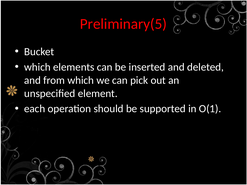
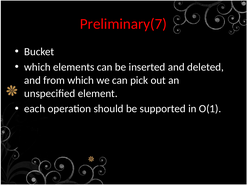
Preliminary(5: Preliminary(5 -> Preliminary(7 (123, 24)
